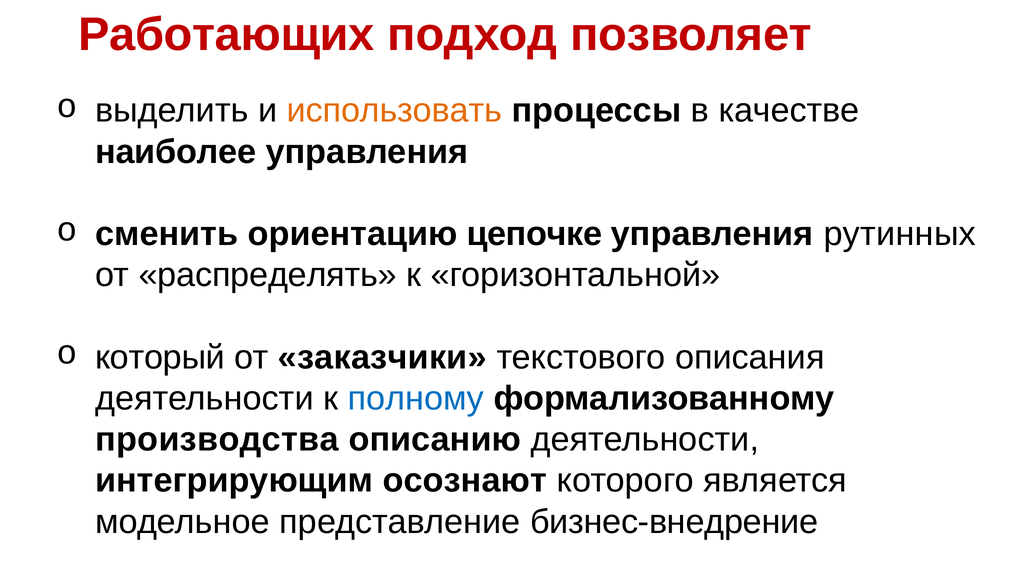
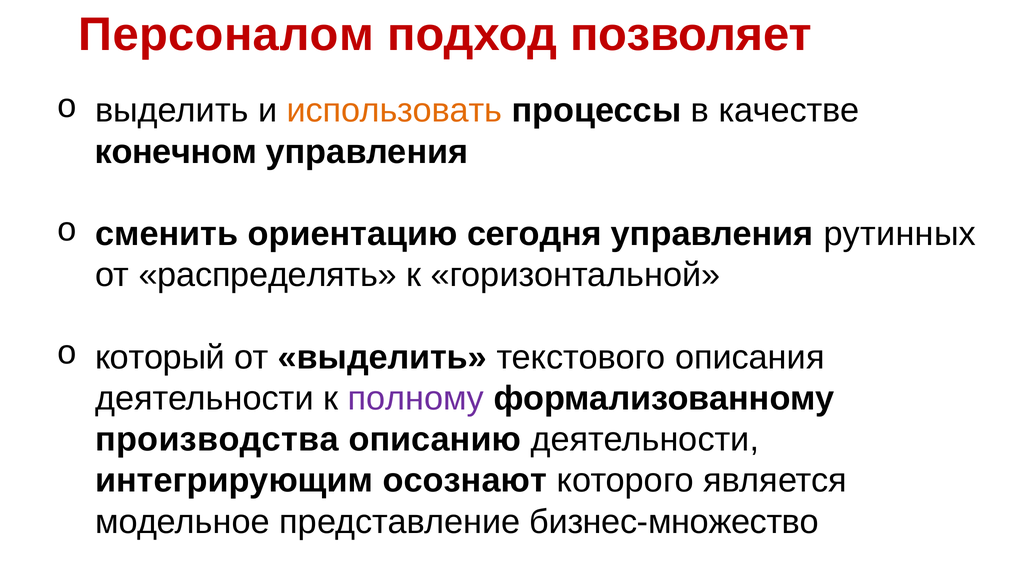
Работающих: Работающих -> Персоналом (226, 35)
наиболее: наиболее -> конечном (176, 152)
цепочке: цепочке -> сегодня (534, 234)
от заказчики: заказчики -> выделить (382, 357)
полному colour: blue -> purple (416, 399)
бизнес-внедрение: бизнес-внедрение -> бизнес-множество (674, 522)
